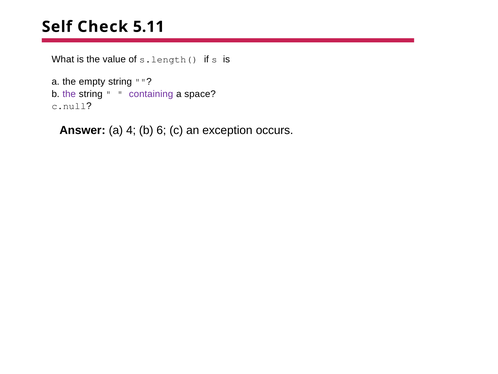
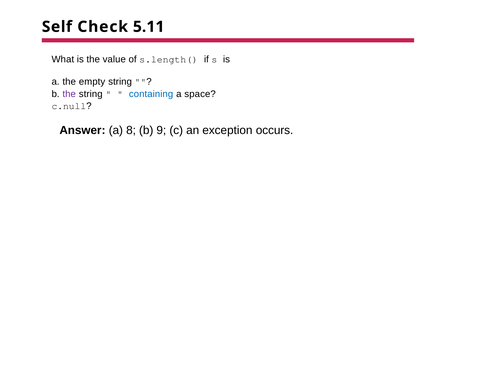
containing colour: purple -> blue (151, 94)
4: 4 -> 8 (131, 130)
6: 6 -> 9 (161, 130)
